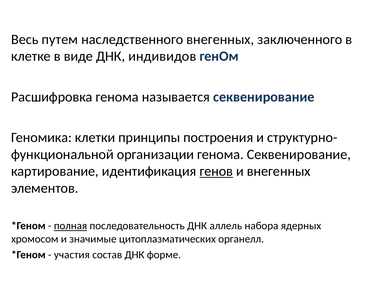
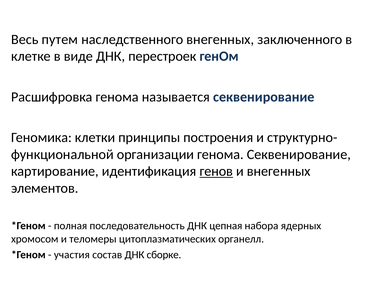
индивидов: индивидов -> перестроек (162, 56)
полная underline: present -> none (70, 226)
аллель: аллель -> цепная (226, 226)
значимые: значимые -> теломеры (93, 239)
форме: форме -> сборке (164, 255)
